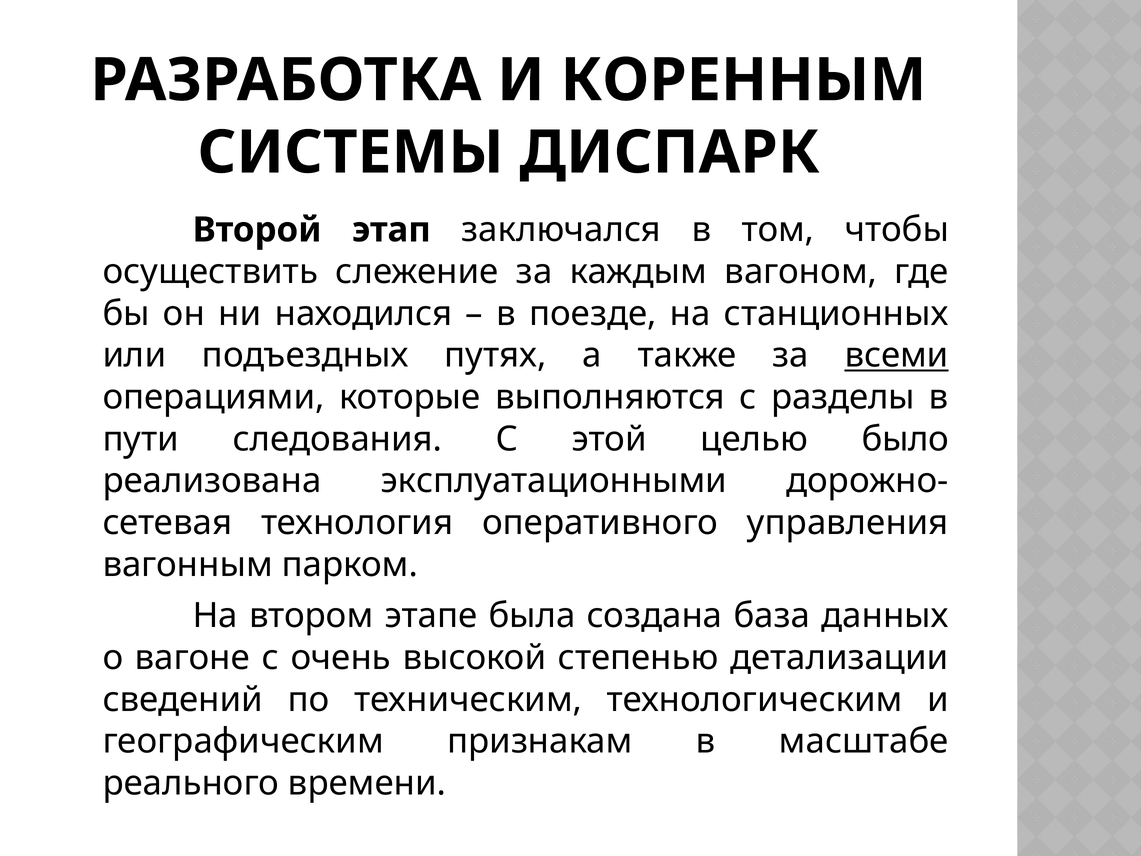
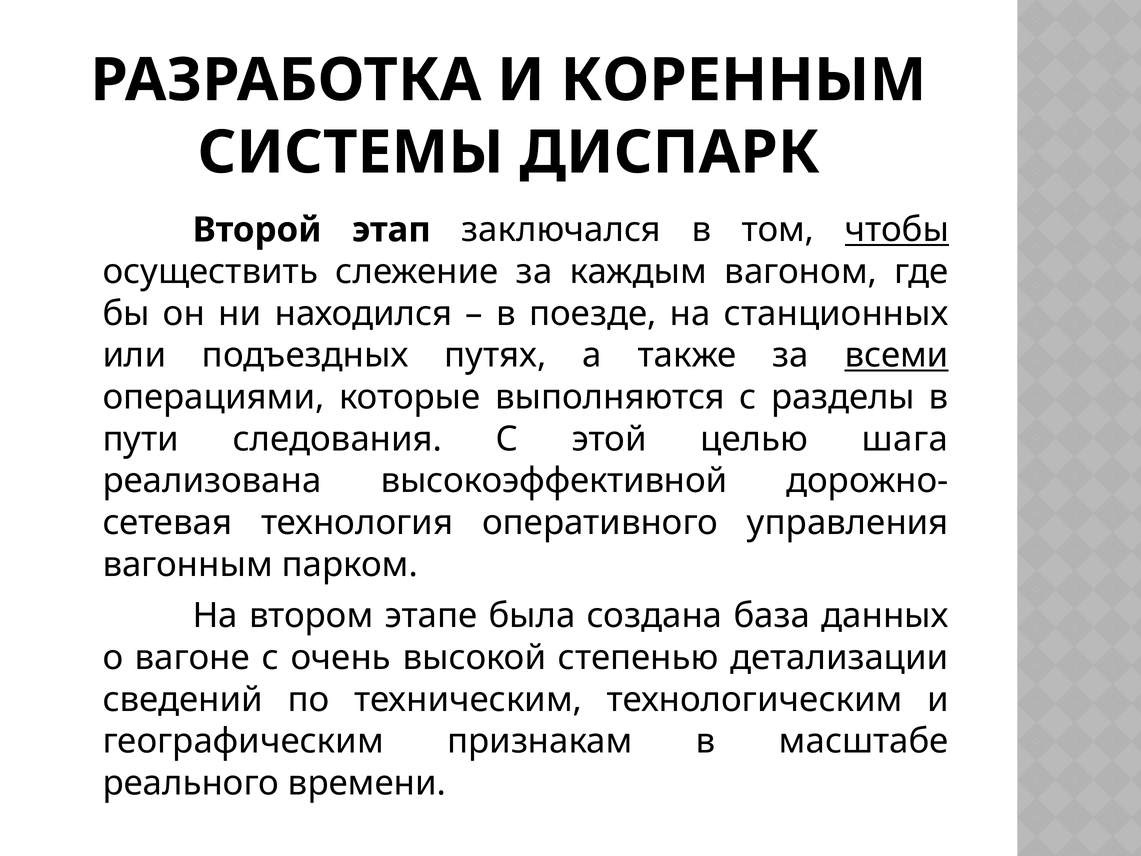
чтобы underline: none -> present (897, 230)
было: было -> шага (905, 439)
эксплуатационными: эксплуатационными -> высокоэффективной (554, 481)
